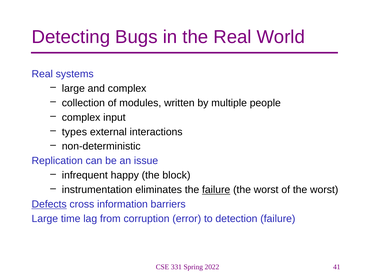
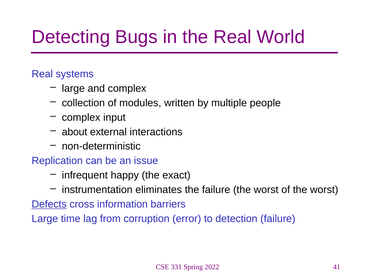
types: types -> about (75, 132)
block: block -> exact (176, 175)
failure underline: present -> none (216, 190)
